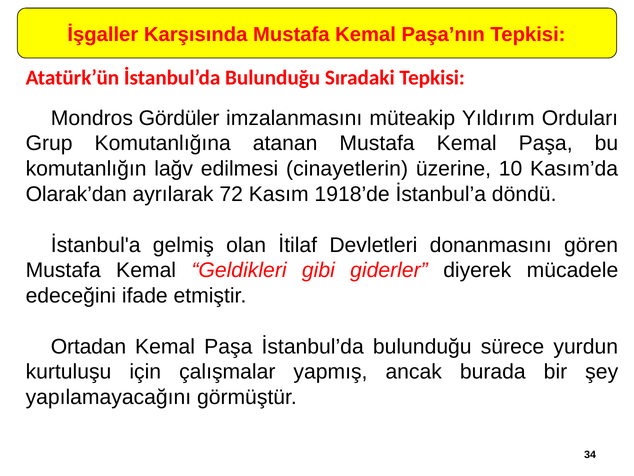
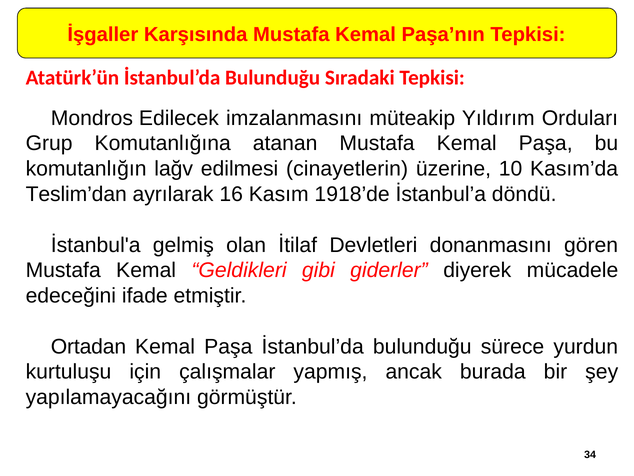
Gördüler: Gördüler -> Edilecek (179, 118)
Olarak’dan: Olarak’dan -> Teslim’dan (76, 194)
72: 72 -> 16 (231, 194)
